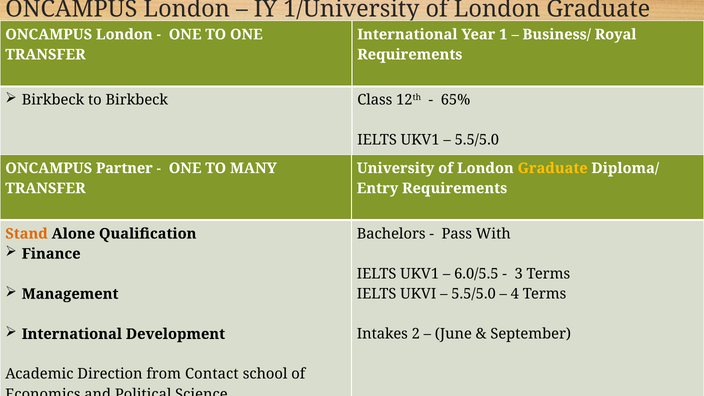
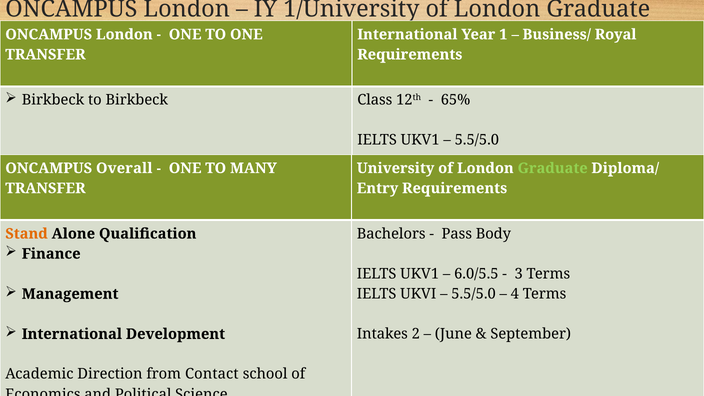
Partner: Partner -> Overall (124, 168)
Graduate colour: yellow -> light green (553, 168)
Pass With: With -> Body (493, 234)
